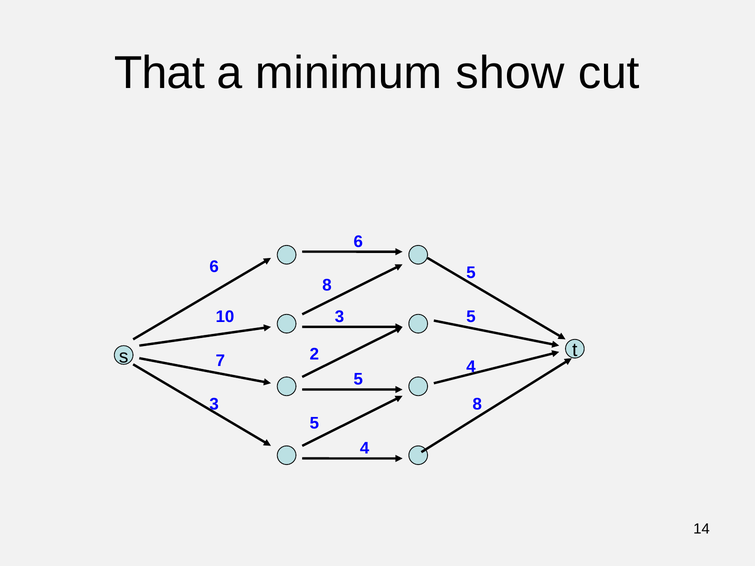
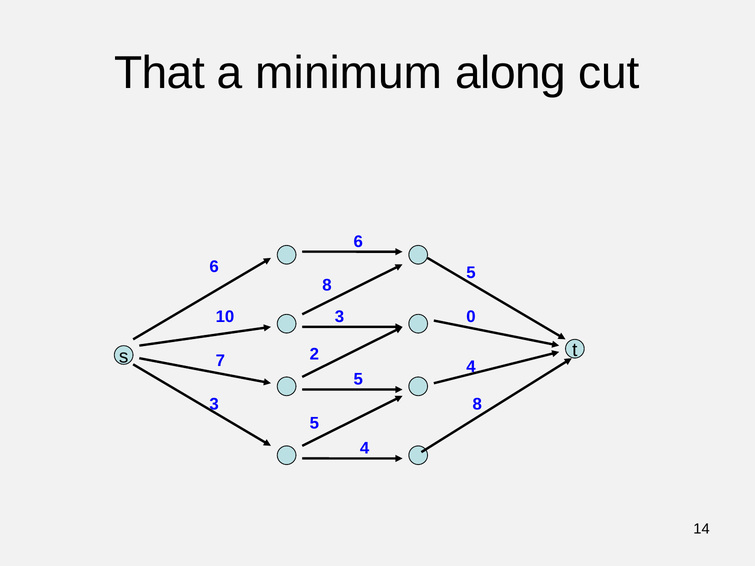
show: show -> along (511, 73)
5: 5 -> 0 (471, 317)
